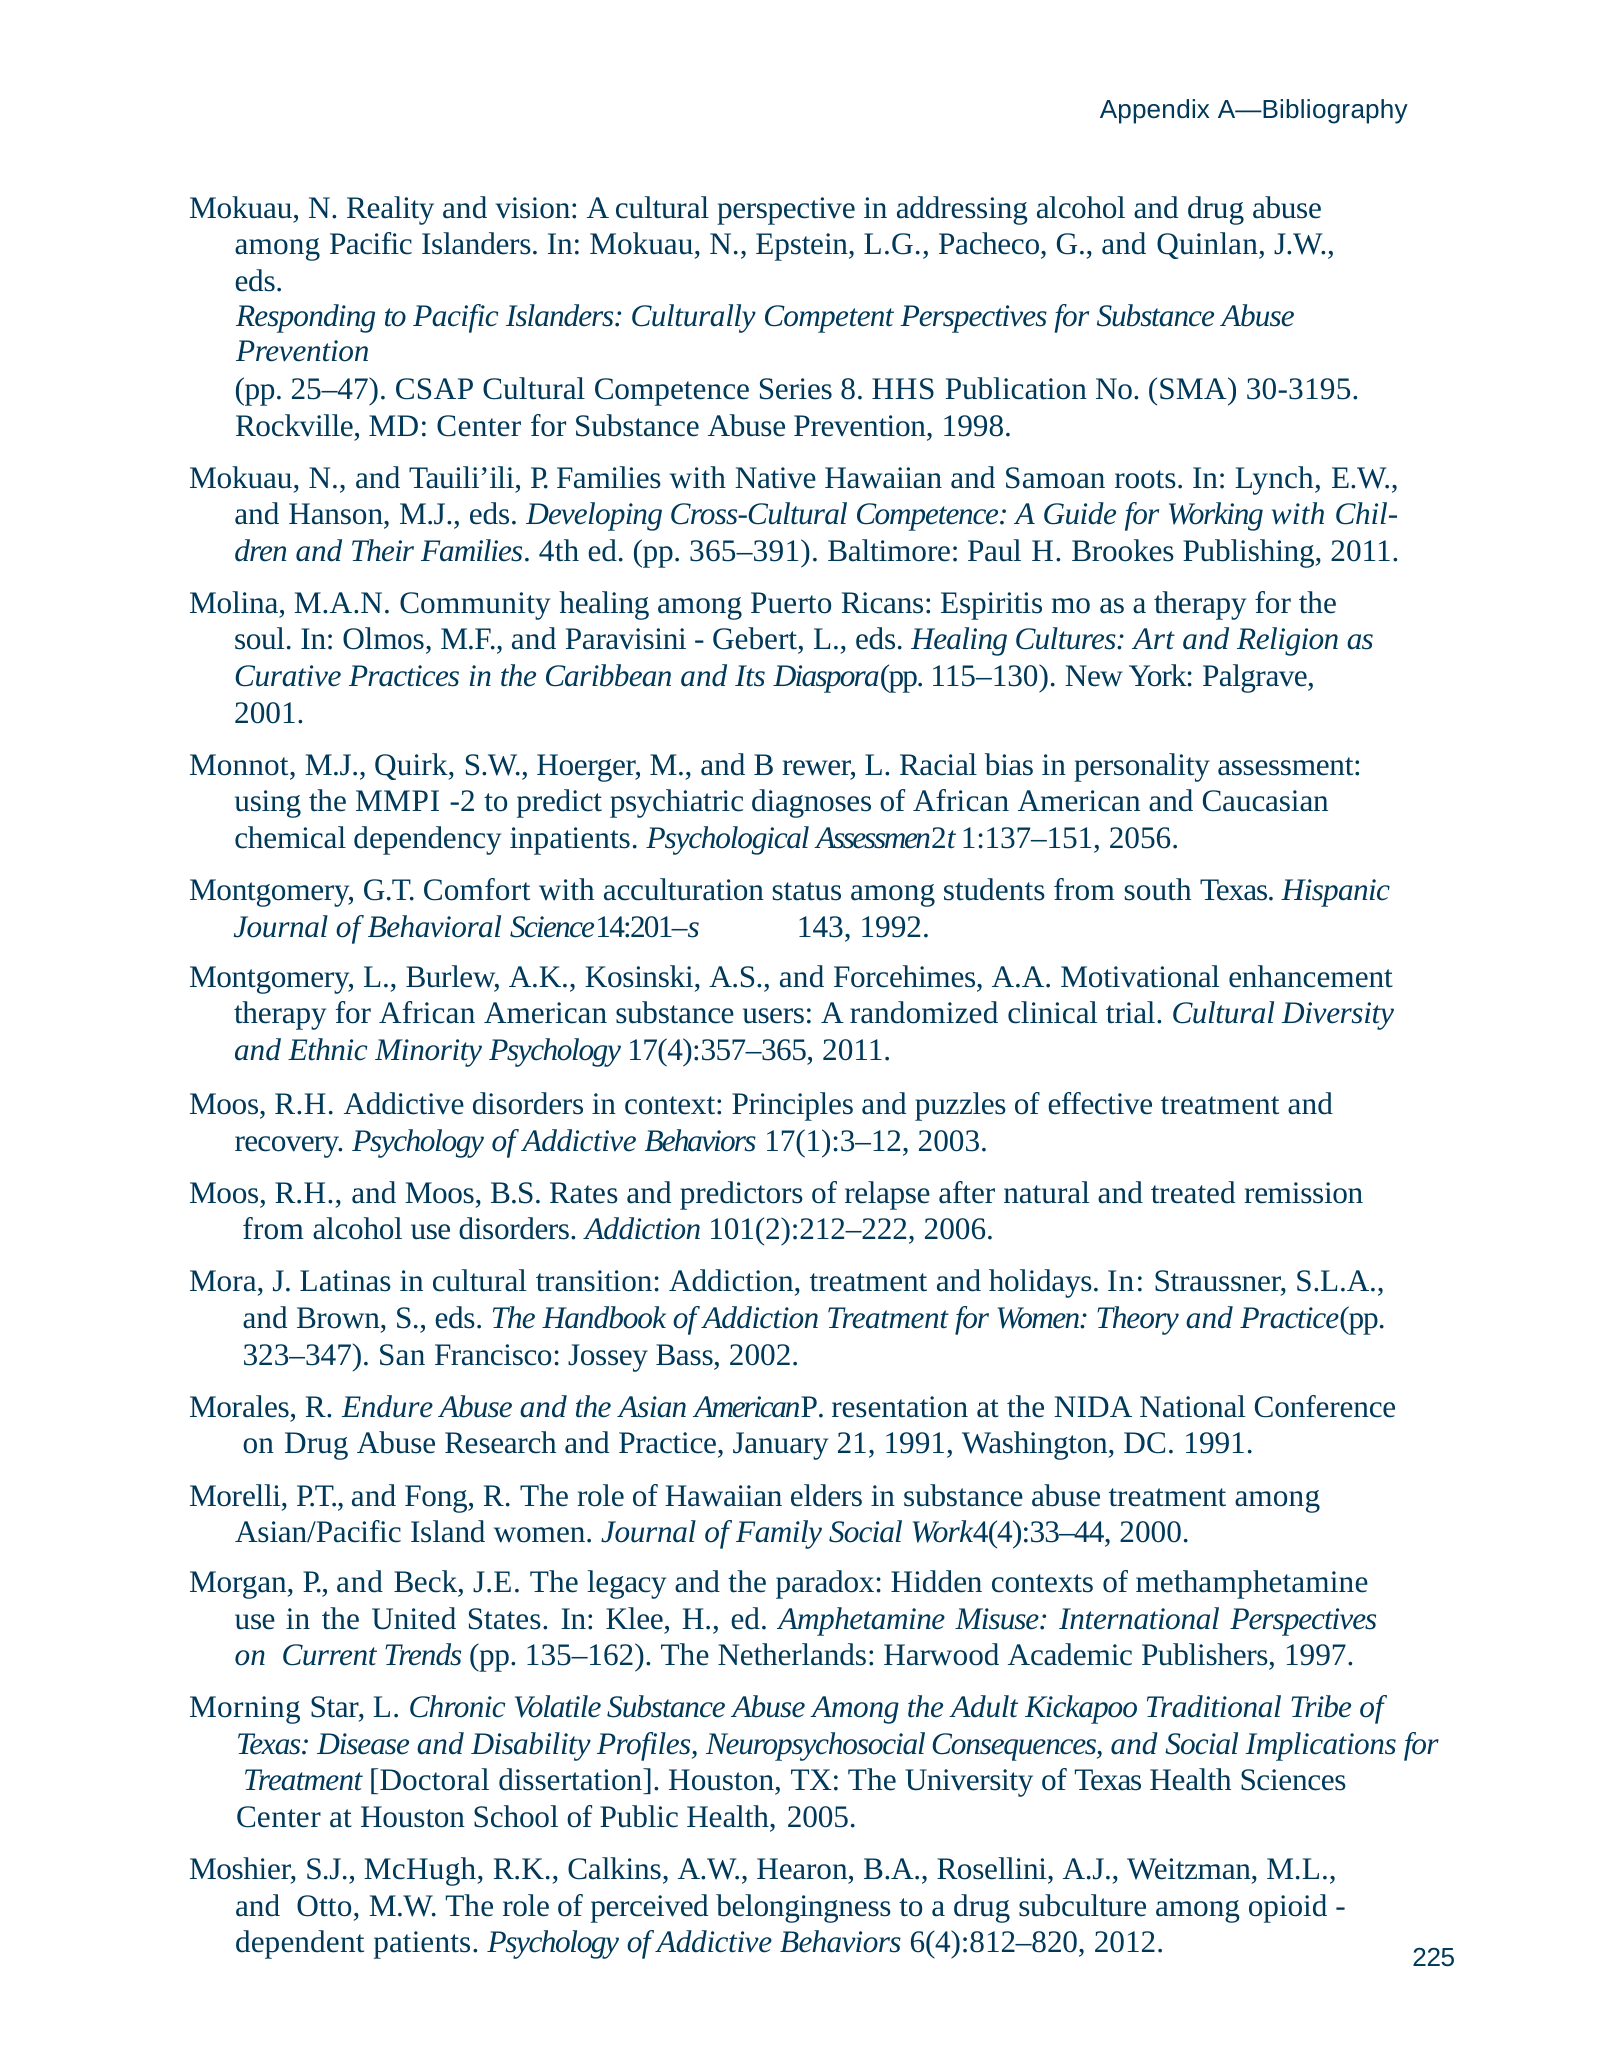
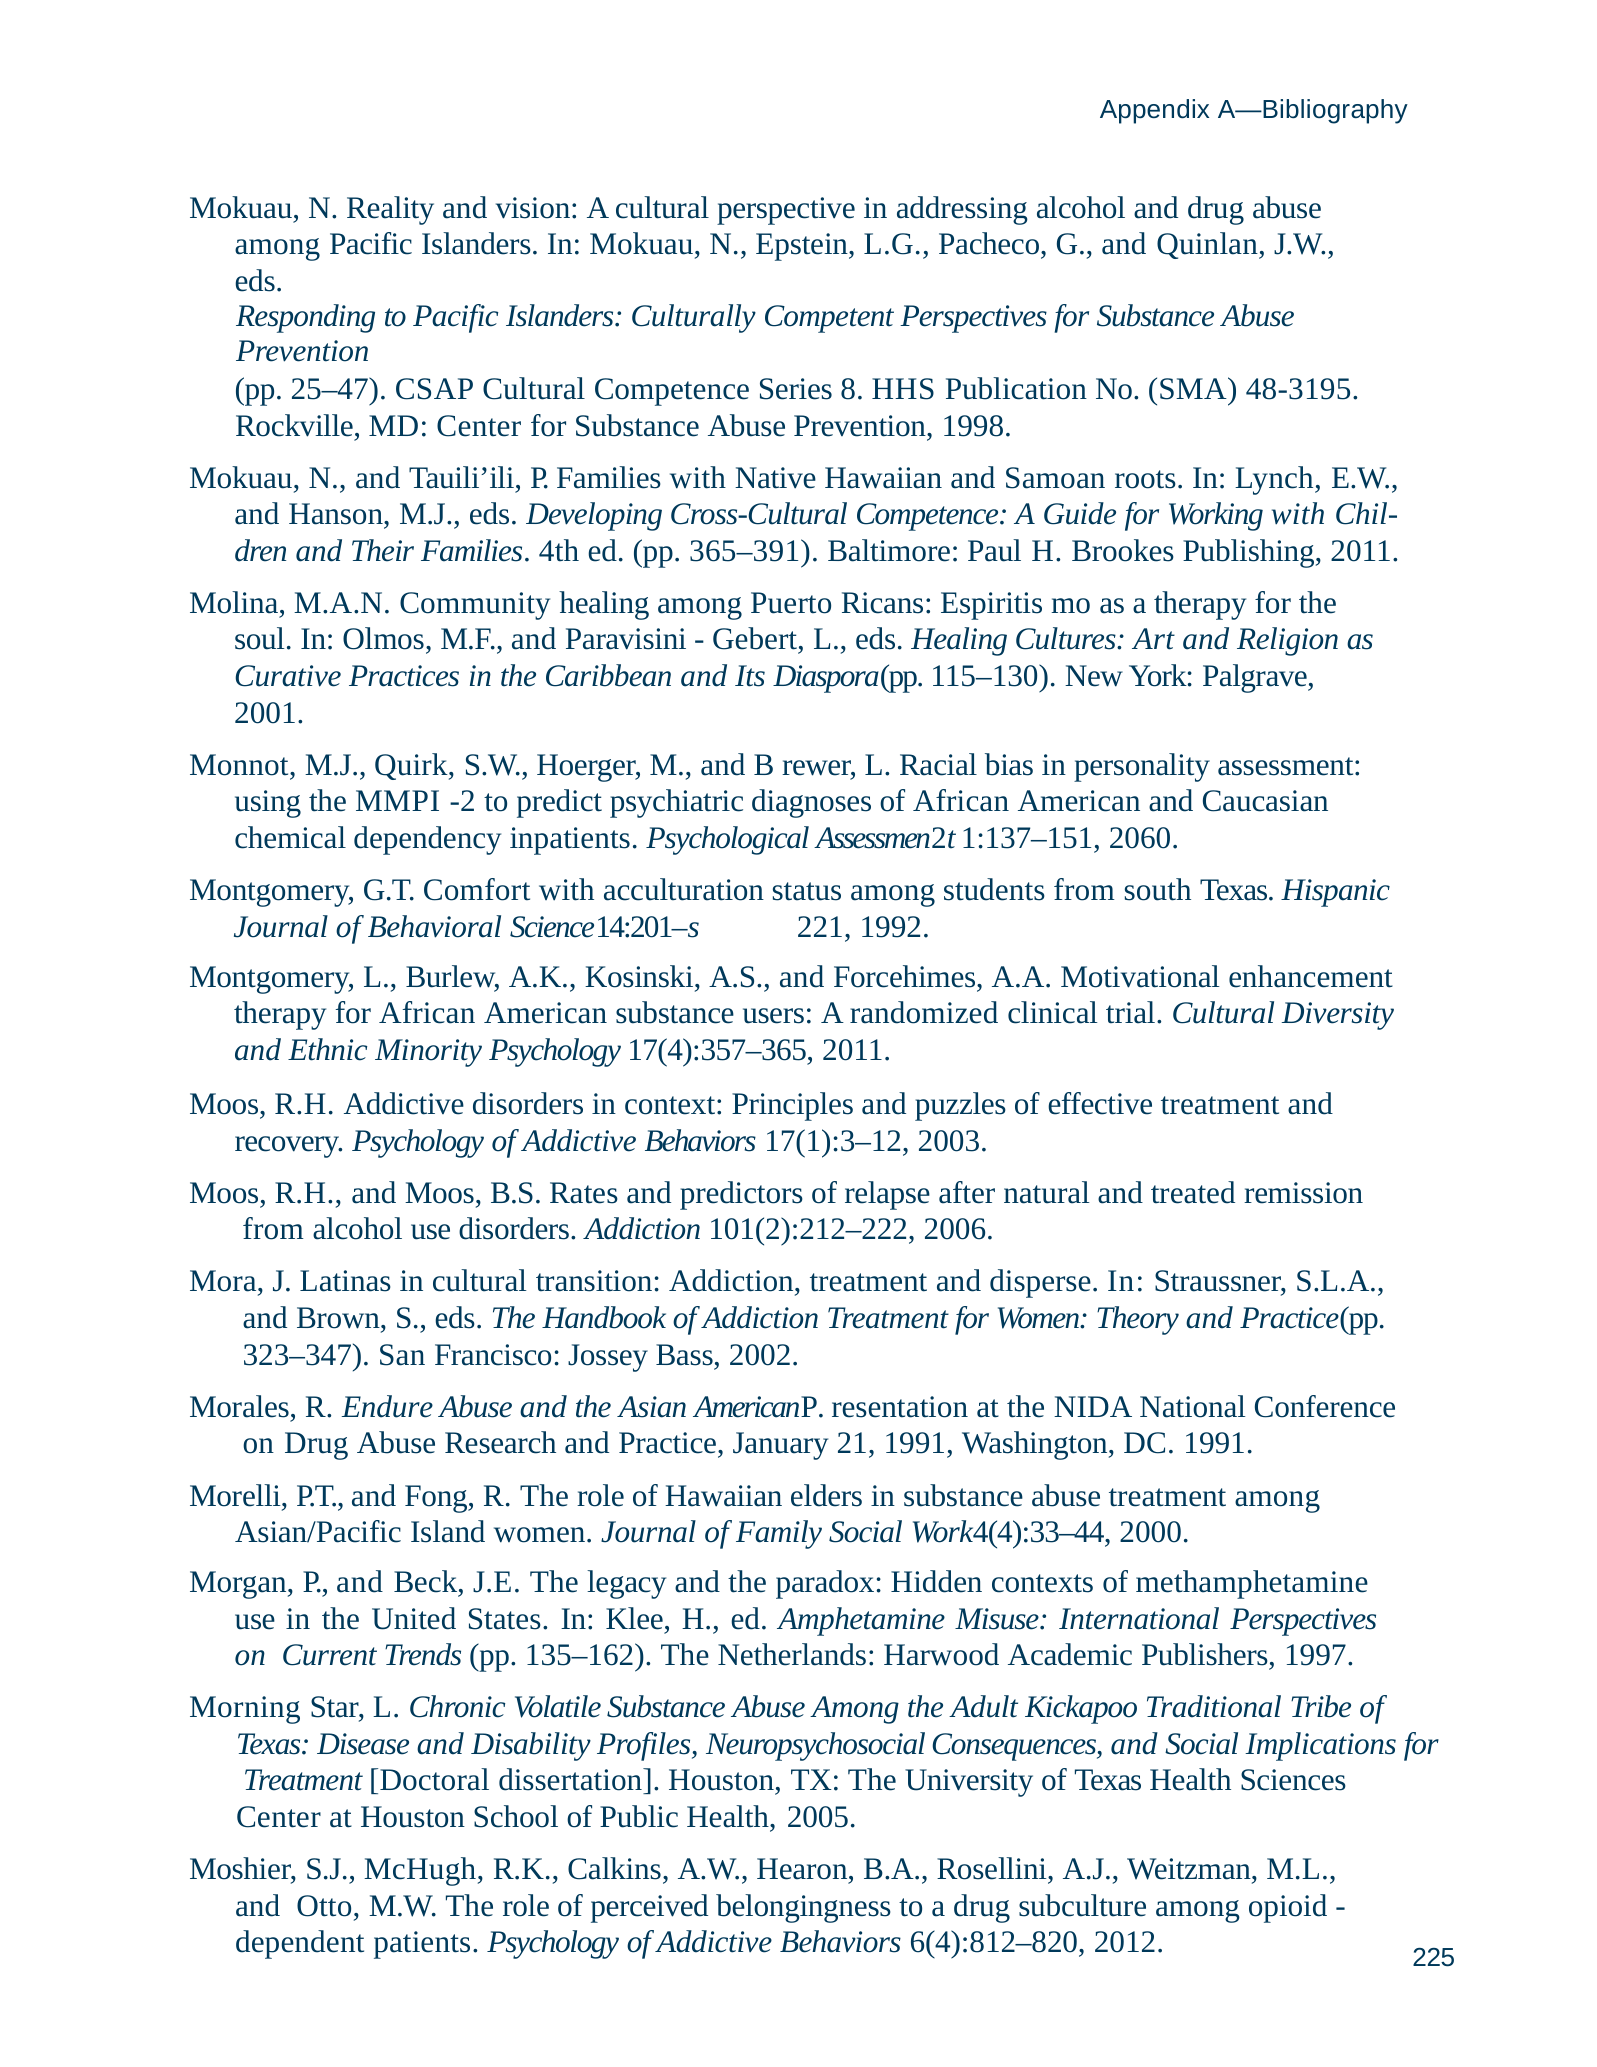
30-3195: 30-3195 -> 48-3195 (1303, 389)
2056: 2056 -> 2060 (1144, 838)
143: 143 -> 221 (824, 927)
holidays: holidays -> disperse (1044, 1281)
